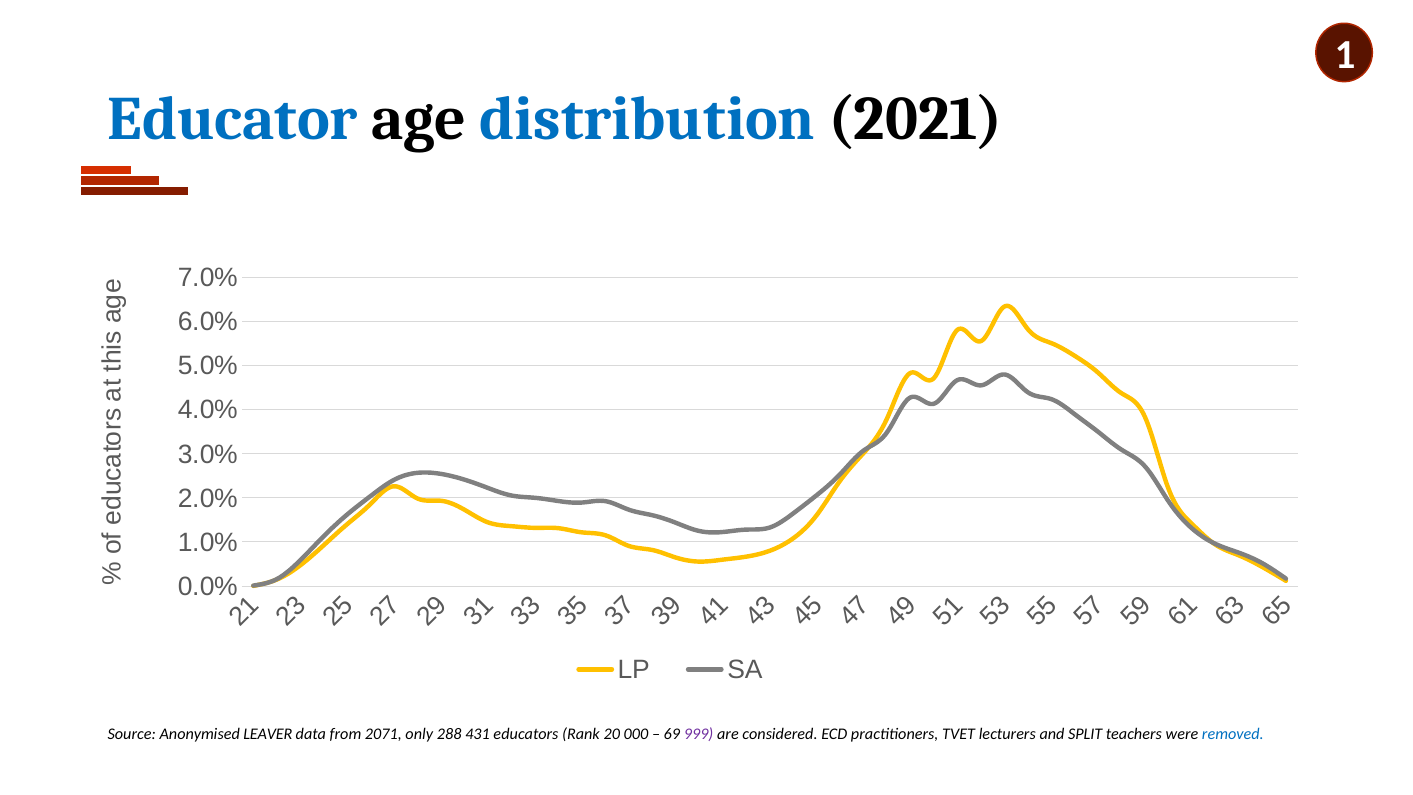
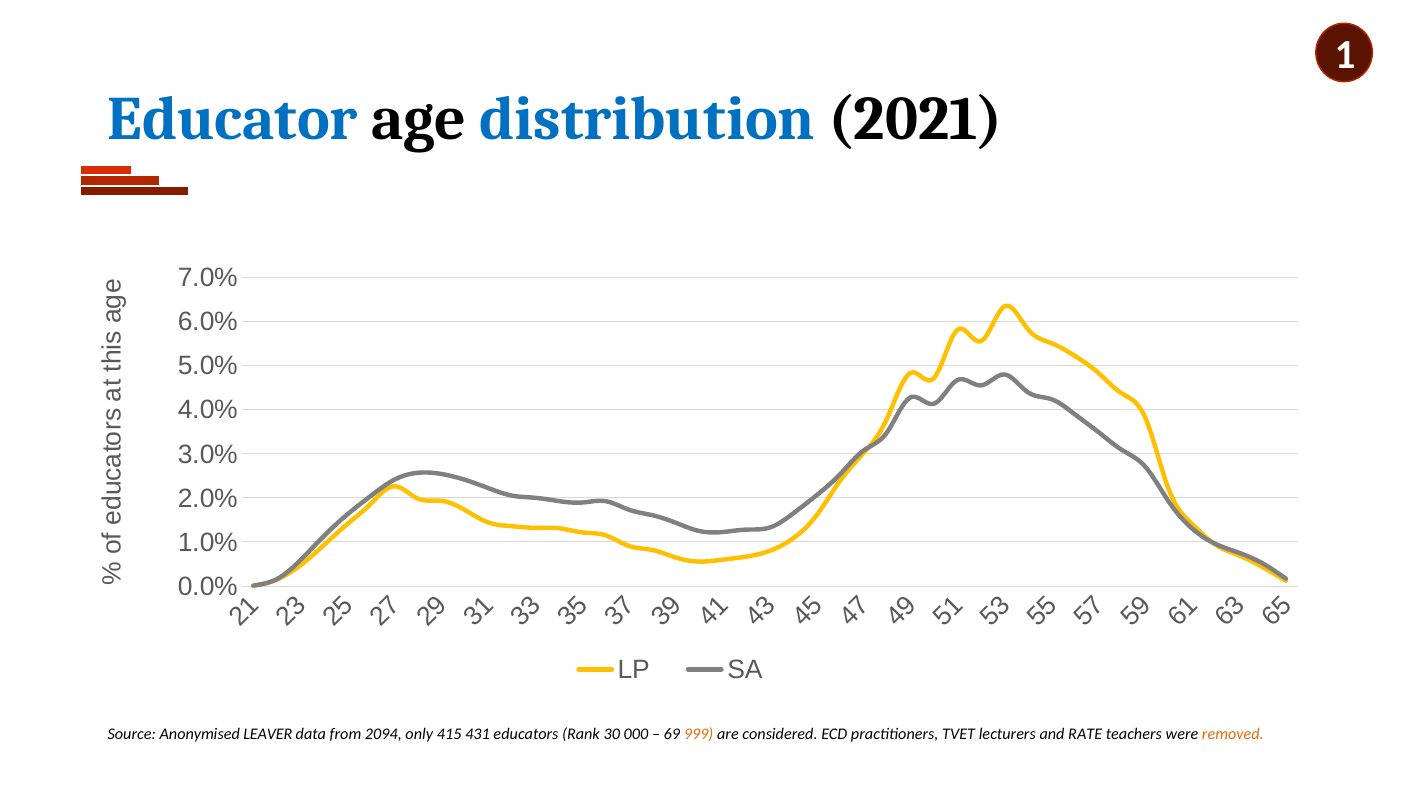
2071: 2071 -> 2094 (383, 734)
288: 288 -> 415 (449, 734)
20: 20 -> 30 (612, 734)
999 colour: purple -> orange (699, 734)
SPLIT: SPLIT -> RATE (1085, 734)
removed colour: blue -> orange (1233, 734)
